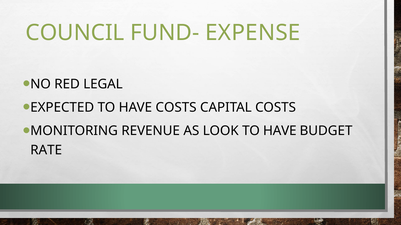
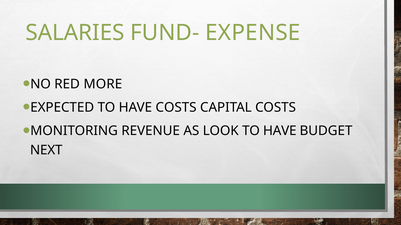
COUNCIL: COUNCIL -> SALARIES (75, 33)
LEGAL: LEGAL -> MORE (103, 84)
RATE: RATE -> NEXT (46, 150)
